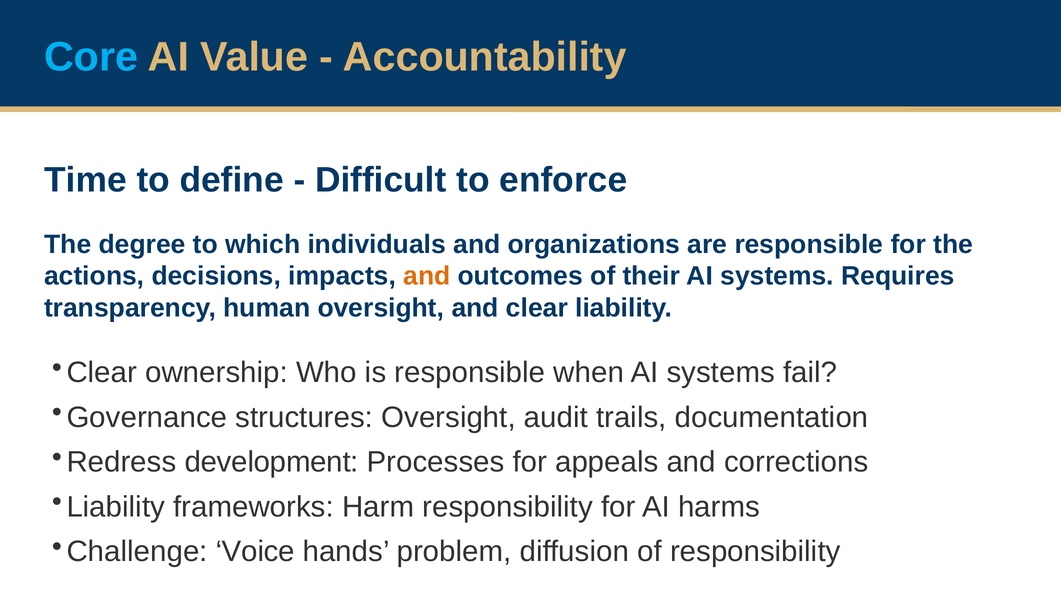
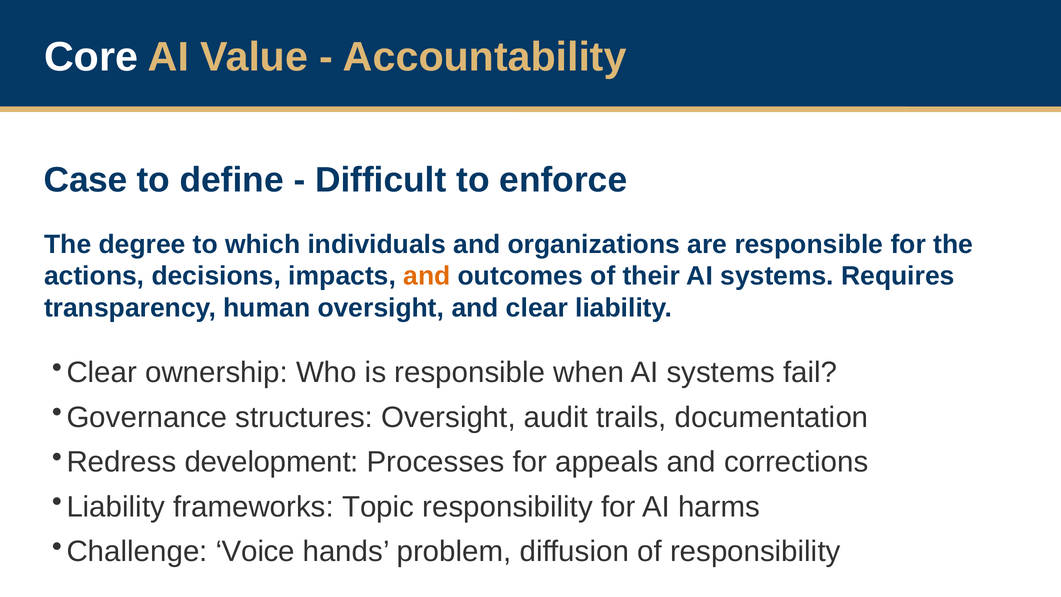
Core colour: light blue -> white (91, 57)
Time: Time -> Case (86, 180)
Harm: Harm -> Topic (378, 507)
